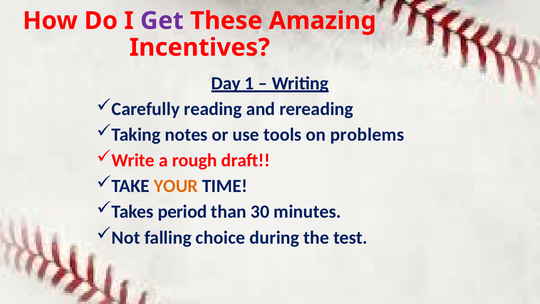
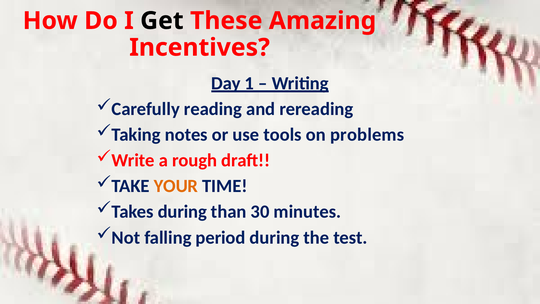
Get colour: purple -> black (162, 21)
Takes period: period -> during (182, 212)
choice: choice -> period (221, 237)
